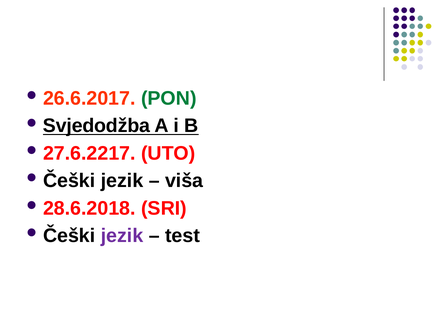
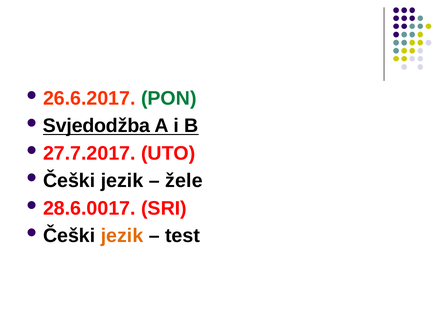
27.6.2217: 27.6.2217 -> 27.7.2017 (89, 153)
viša: viša -> žele (184, 181)
28.6.2018: 28.6.2018 -> 28.6.0017 (89, 208)
jezik colour: purple -> orange (122, 236)
